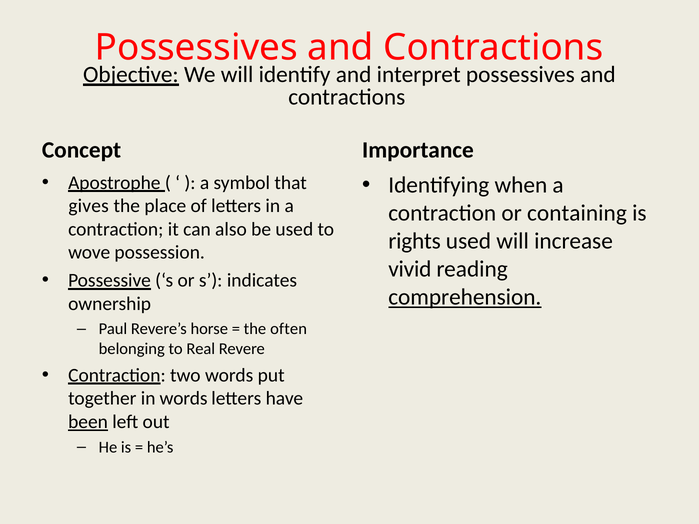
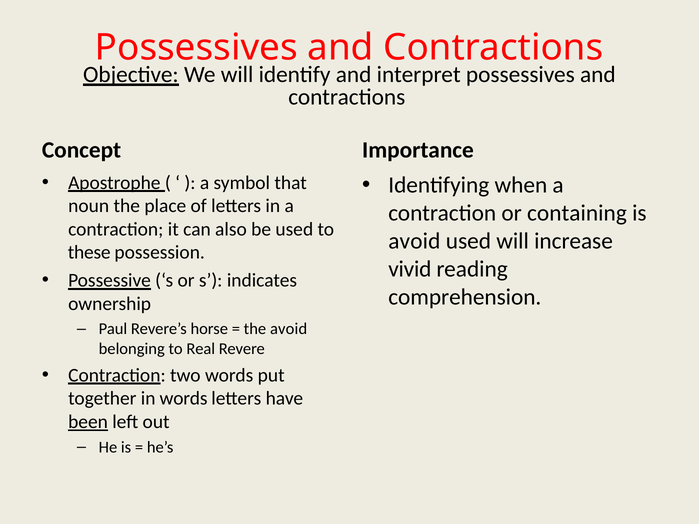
gives: gives -> noun (89, 206)
rights: rights -> avoid (414, 241)
wove: wove -> these (89, 253)
comprehension underline: present -> none (465, 297)
the often: often -> avoid (289, 329)
